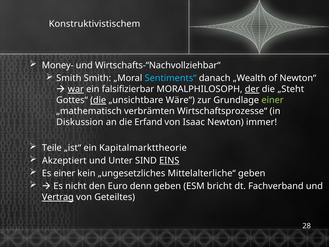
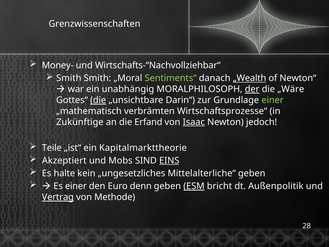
Konstruktivistischem: Konstruktivistischem -> Grenzwissenschaften (95, 24)
Sentiments“ colour: light blue -> light green (171, 78)
„Wealth underline: none -> present (250, 78)
war underline: present -> none (76, 89)
falsifizierbar: falsifizierbar -> unabhängig (128, 89)
„Steht: „Steht -> „Wäre (291, 89)
Wäre“: Wäre“ -> Darin“ (180, 100)
Diskussion: Diskussion -> Zukünftige (80, 122)
Isaac underline: none -> present (194, 122)
immer: immer -> jedoch (262, 122)
Unter: Unter -> Mobs (120, 160)
Es einer: einer -> halte (64, 173)
Es nicht: nicht -> einer (76, 186)
ESM underline: none -> present (194, 186)
Fachverband: Fachverband -> Außenpolitik (276, 186)
Geteiltes: Geteiltes -> Methode (115, 197)
